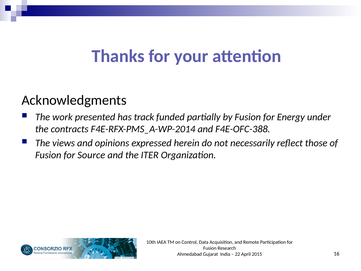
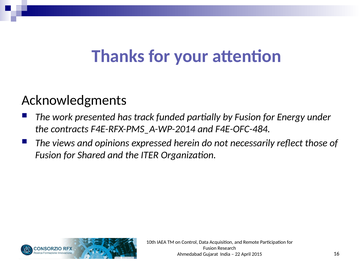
F4E-OFC-388: F4E-OFC-388 -> F4E-OFC-484 (243, 129)
Source: Source -> Shared (91, 155)
